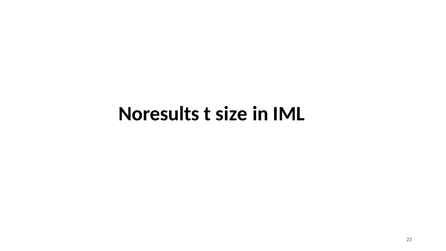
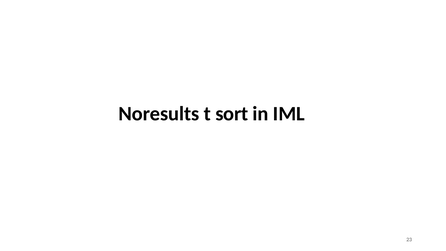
size: size -> sort (232, 114)
